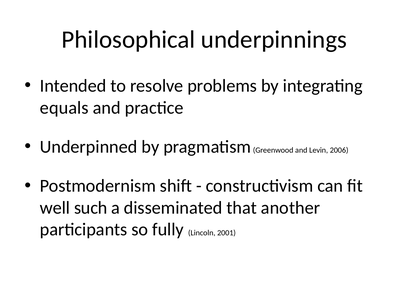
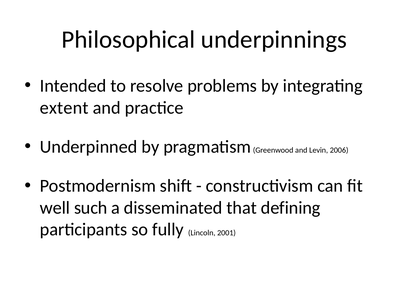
equals: equals -> extent (64, 108)
another: another -> defining (291, 208)
